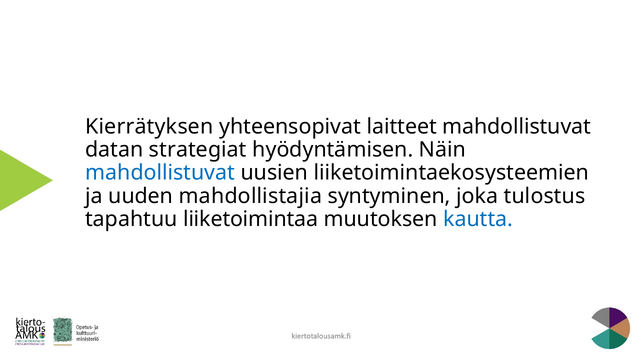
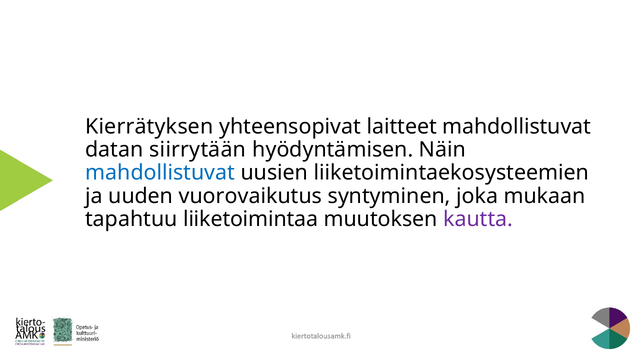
strategiat: strategiat -> siirrytään (198, 150)
mahdollistajia: mahdollistajia -> vuorovaikutus (251, 196)
tulostus: tulostus -> mukaan (545, 196)
kautta colour: blue -> purple (478, 219)
